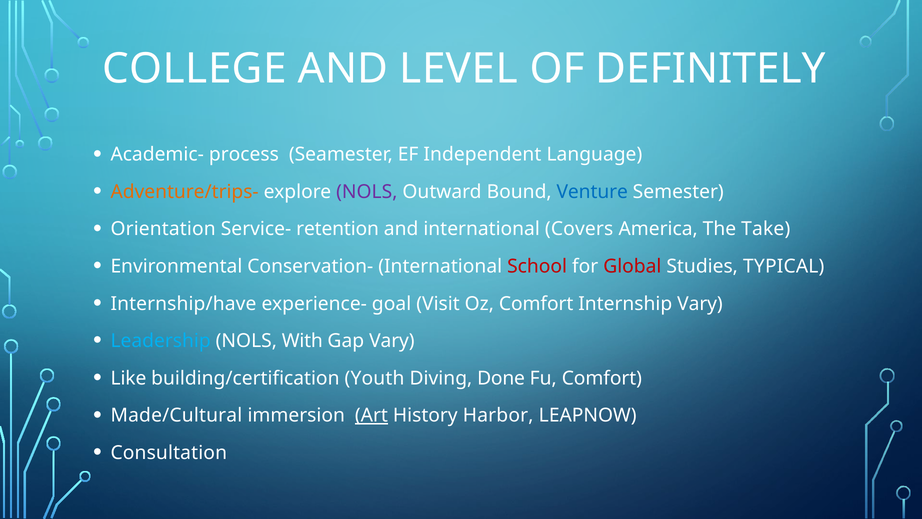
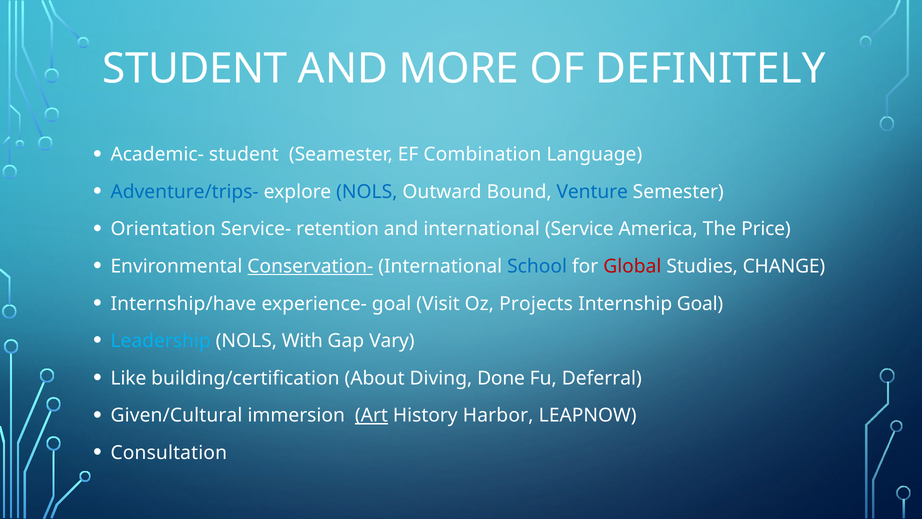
COLLEGE: COLLEGE -> STUDENT (195, 69)
LEVEL: LEVEL -> MORE (459, 69)
Academic- process: process -> student (244, 154)
Independent: Independent -> Combination (482, 154)
Adventure/trips- colour: orange -> blue (185, 192)
NOLS colour: purple -> blue (367, 192)
Covers: Covers -> Service (579, 229)
Take: Take -> Price (766, 229)
Conservation- underline: none -> present (310, 266)
School colour: red -> blue (537, 266)
TYPICAL: TYPICAL -> CHANGE (784, 266)
Oz Comfort: Comfort -> Projects (536, 303)
Internship Vary: Vary -> Goal (700, 303)
Youth: Youth -> About (375, 378)
Fu Comfort: Comfort -> Deferral (602, 378)
Made/Cultural: Made/Cultural -> Given/Cultural (176, 415)
